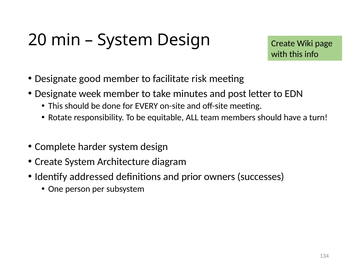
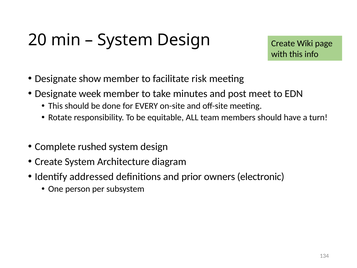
good: good -> show (90, 79)
letter: letter -> meet (260, 94)
harder: harder -> rushed (92, 147)
successes: successes -> electronic (261, 176)
